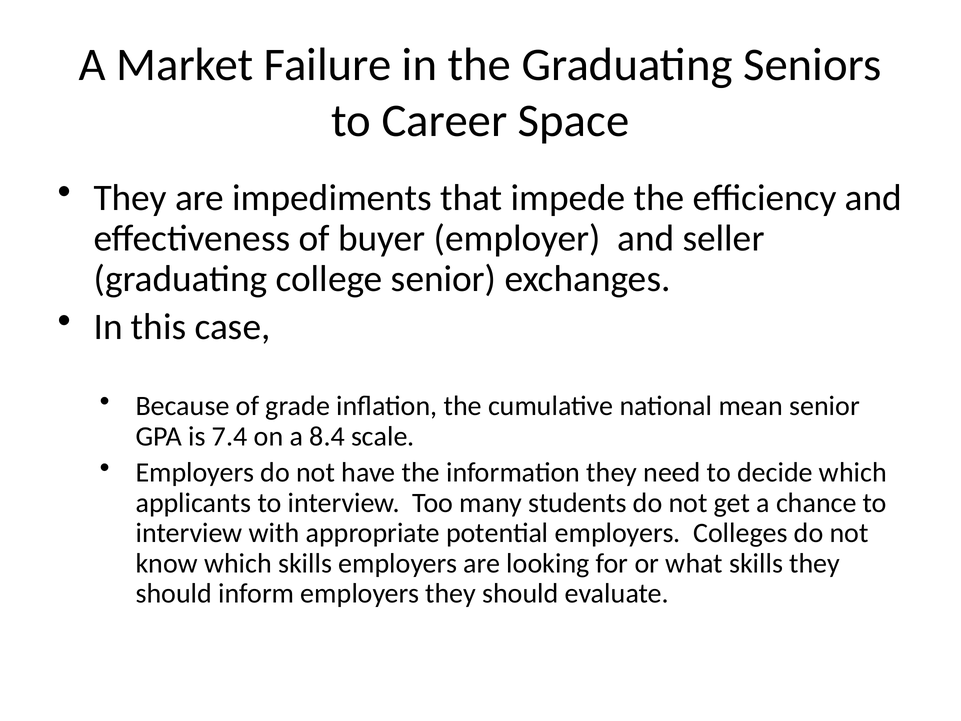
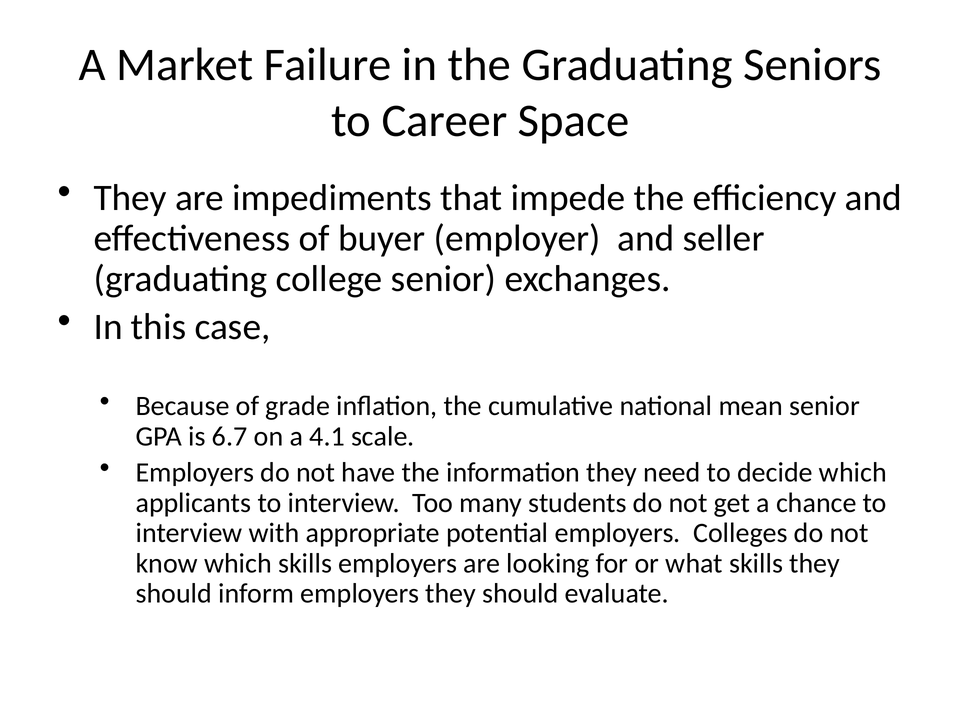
7.4: 7.4 -> 6.7 (230, 436)
8.4: 8.4 -> 4.1 (327, 436)
